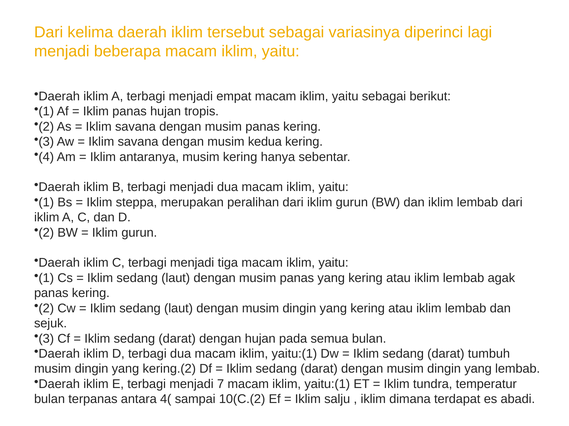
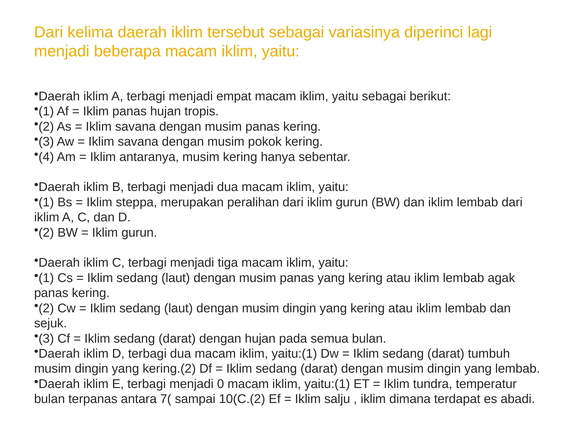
kedua: kedua -> pokok (265, 142)
7: 7 -> 0 (221, 385)
4(: 4( -> 7( (166, 400)
